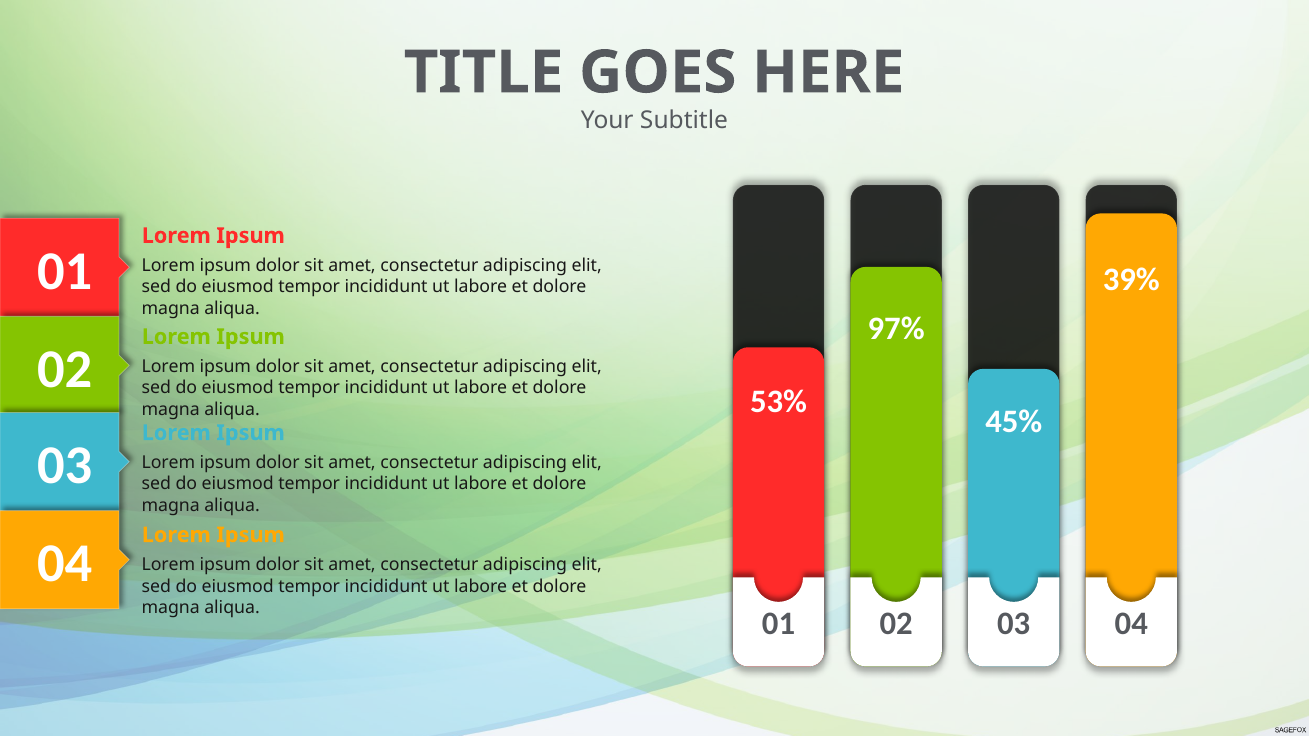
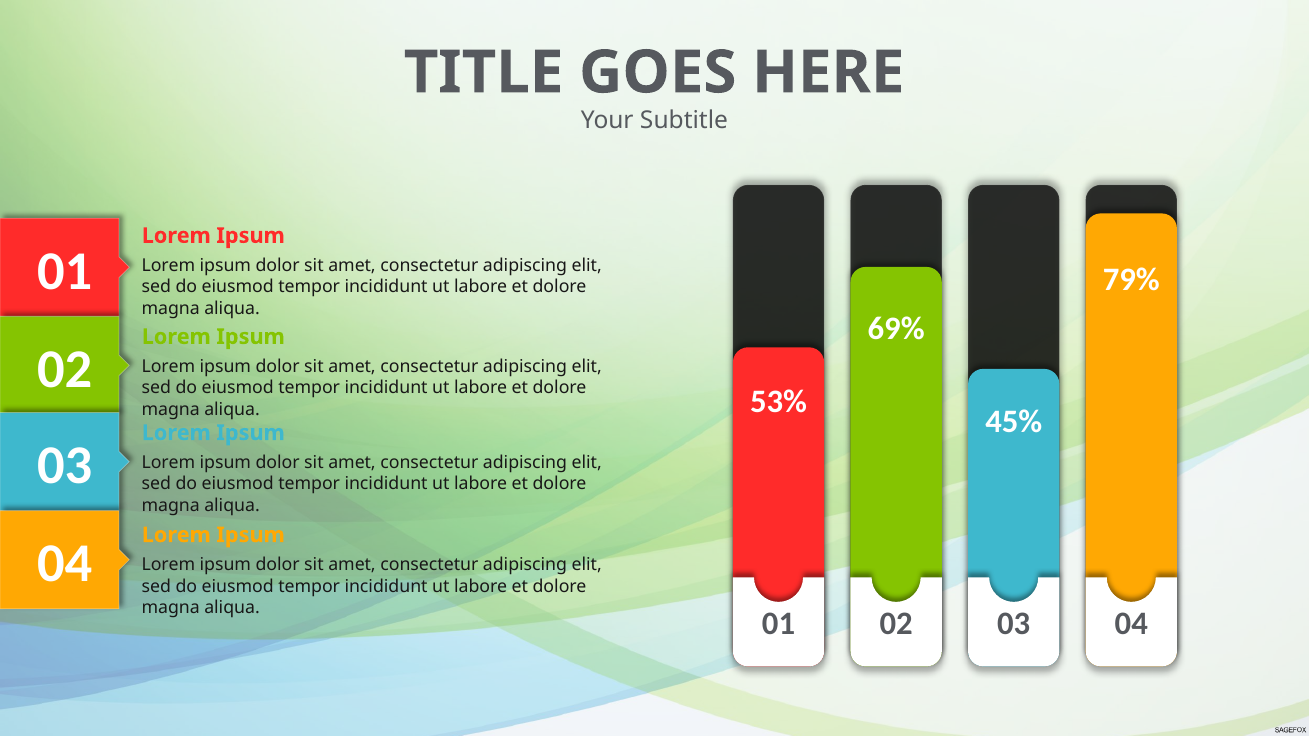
39%: 39% -> 79% (1131, 280)
97%: 97% -> 69% (896, 329)
